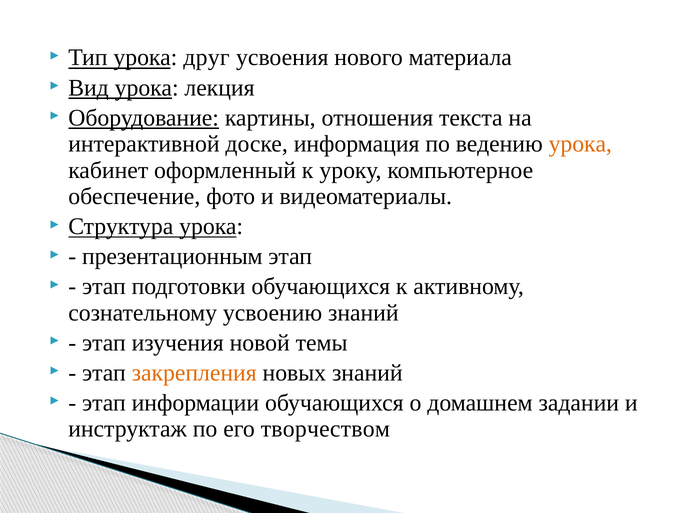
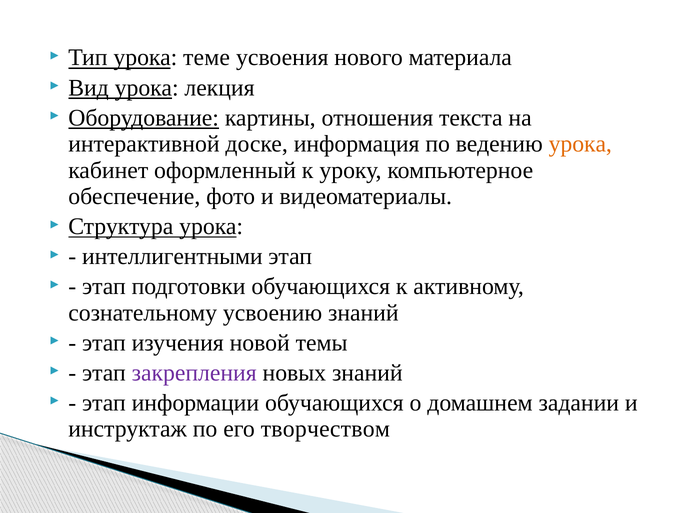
друг: друг -> теме (207, 58)
презентационным: презентационным -> интеллигентными (172, 256)
закрепления colour: orange -> purple (194, 373)
